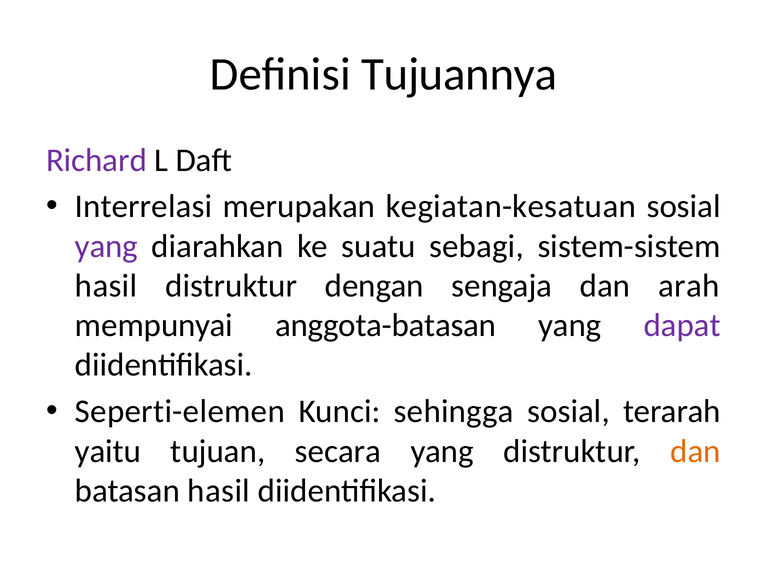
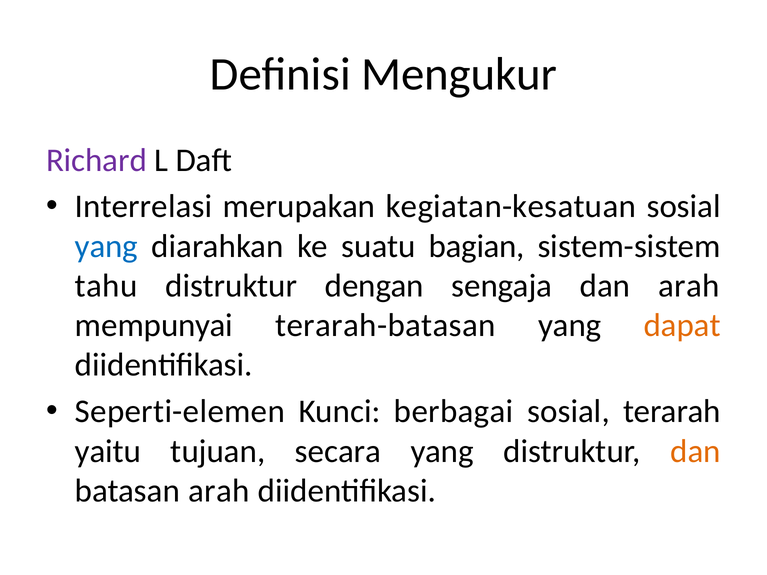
Tujuannya: Tujuannya -> Mengukur (459, 74)
yang colour: purple -> blue (106, 246)
sebagi: sebagi -> bagian (477, 246)
hasil: hasil -> tahu (106, 286)
anggota-batasan: anggota-batasan -> terarah-batasan (385, 326)
dapat colour: purple -> orange (682, 326)
sehingga: sehingga -> berbagai (454, 412)
batasan hasil: hasil -> arah (219, 491)
